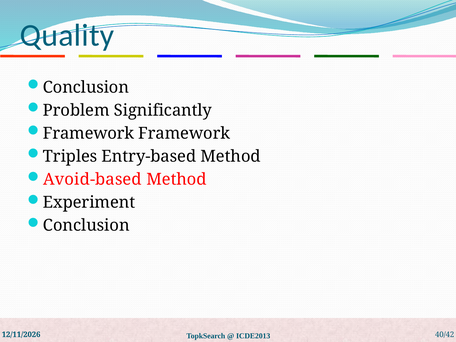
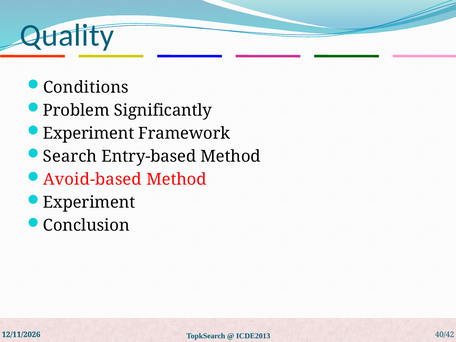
Conclusion: Conclusion -> Conditions (86, 87)
Framework: Framework -> Experiment (89, 133)
Triples: Triples -> Search (70, 156)
